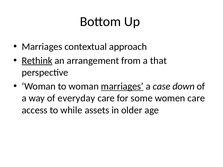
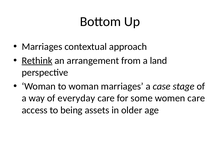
that: that -> land (159, 61)
marriages underline: present -> none (122, 86)
down: down -> stage (184, 86)
while: while -> being (71, 110)
